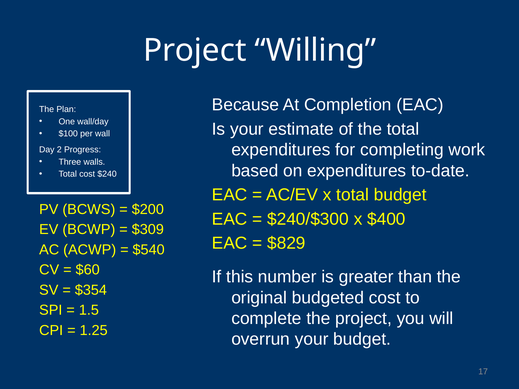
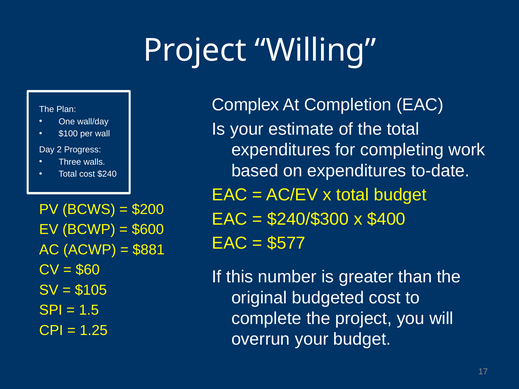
Because: Because -> Complex (246, 105)
$309: $309 -> $600 (148, 230)
$829: $829 -> $577 (286, 243)
$540: $540 -> $881 (149, 250)
$354: $354 -> $105 (91, 290)
